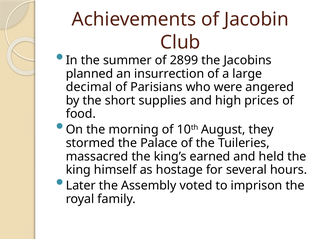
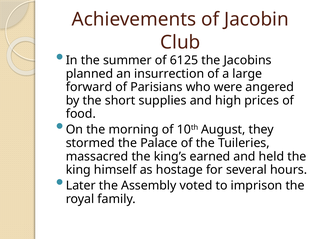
2899: 2899 -> 6125 (184, 60)
decimal: decimal -> forward (89, 87)
